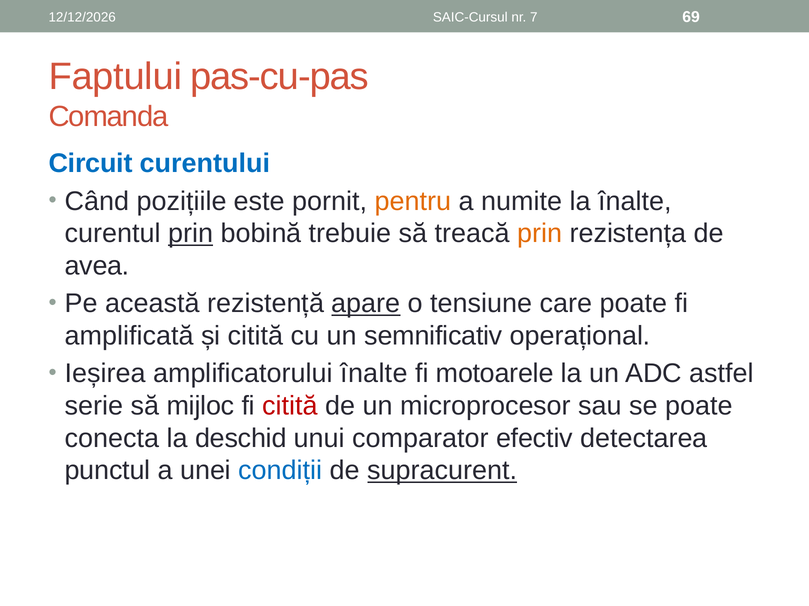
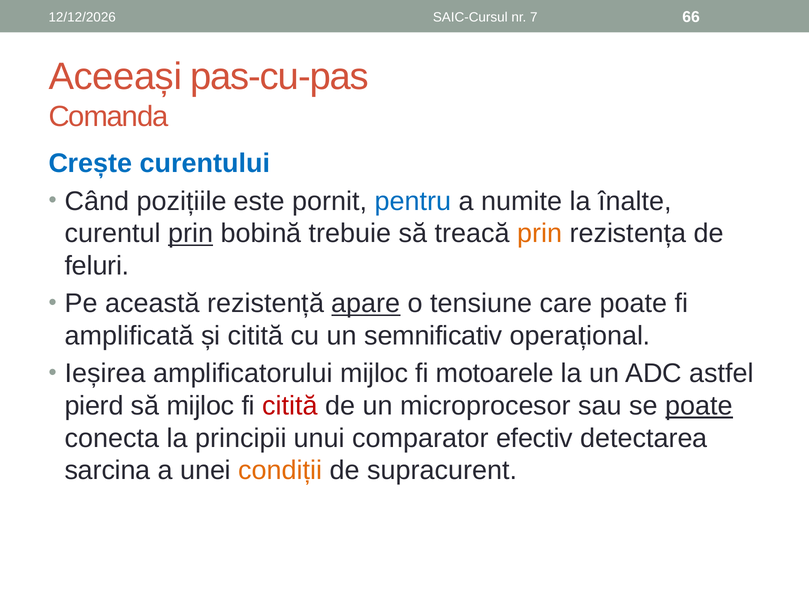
69: 69 -> 66 (691, 17)
Faptului: Faptului -> Aceeași (115, 77)
Circuit: Circuit -> Crește (90, 164)
pentru colour: orange -> blue (413, 201)
avea: avea -> feluri (97, 266)
amplificatorului înalte: înalte -> mijloc (374, 374)
serie: serie -> pierd (94, 406)
poate underline: none -> present (699, 406)
deschid: deschid -> principii (241, 439)
punctul: punctul -> sarcina (108, 471)
condiții colour: blue -> orange (280, 471)
supracurent underline: present -> none (442, 471)
